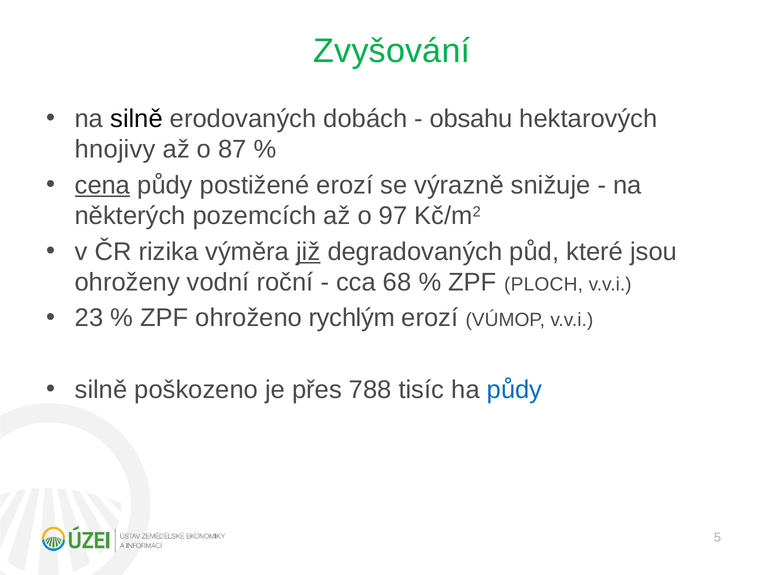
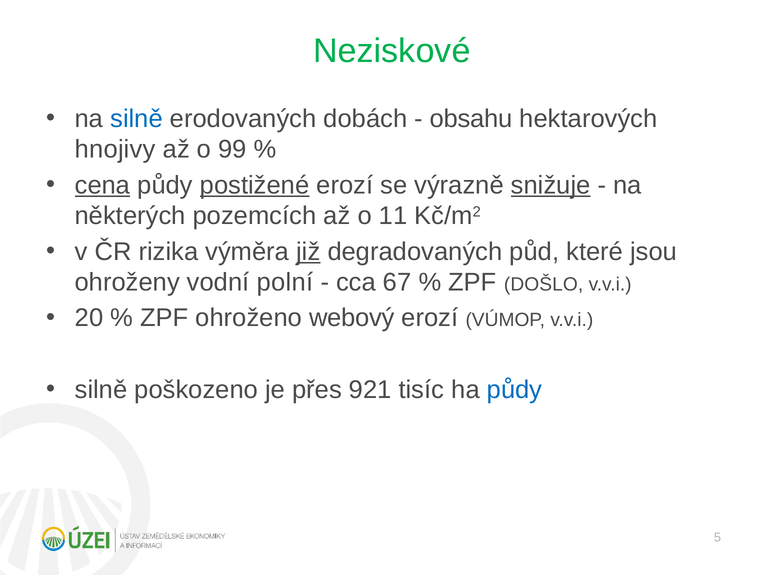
Zvyšování: Zvyšování -> Neziskové (392, 51)
silně colour: black -> blue (137, 119)
87: 87 -> 99 (232, 149)
postižené underline: none -> present (255, 185)
snižuje underline: none -> present (551, 185)
97: 97 -> 11 (393, 216)
roční: roční -> polní (285, 282)
68: 68 -> 67 (397, 282)
PLOCH: PLOCH -> DOŠLO (544, 284)
23: 23 -> 20 (89, 318)
rychlým: rychlým -> webový (352, 318)
788: 788 -> 921 (370, 390)
